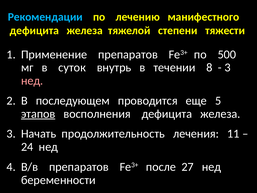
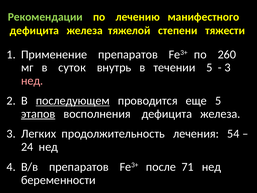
Рекомендации colour: light blue -> light green (45, 17)
500: 500 -> 260 (227, 54)
течении 8: 8 -> 5 (209, 67)
последующем underline: none -> present (73, 101)
Начать: Начать -> Легких (39, 134)
11: 11 -> 54 (233, 134)
27: 27 -> 71 (188, 167)
